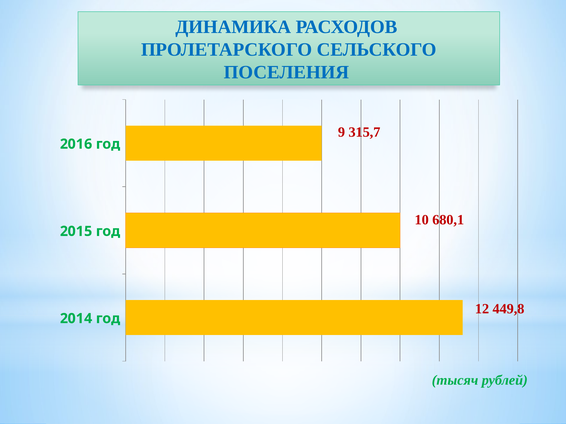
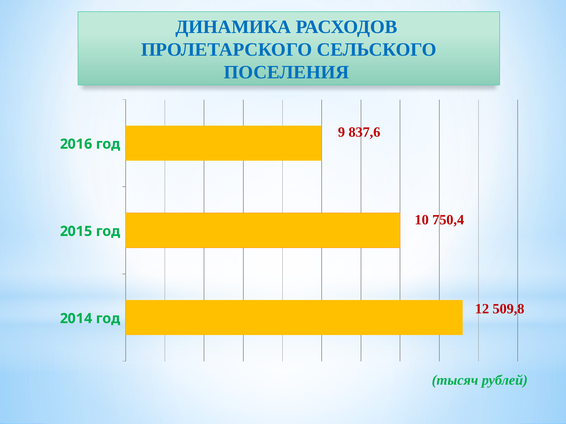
315,7: 315,7 -> 837,6 (364, 132)
680,1: 680,1 -> 750,4 (448, 220)
449,8: 449,8 -> 509,8 (508, 309)
